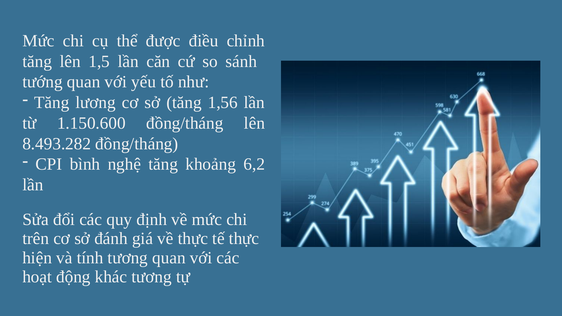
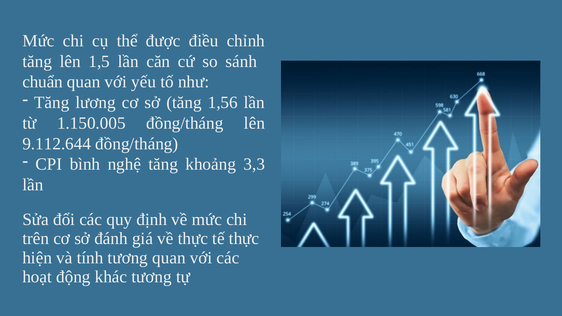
tướng: tướng -> chuẩn (43, 82)
1.150.600: 1.150.600 -> 1.150.005 (91, 123)
8.493.282: 8.493.282 -> 9.112.644 (57, 144)
6,2: 6,2 -> 3,3 (254, 164)
